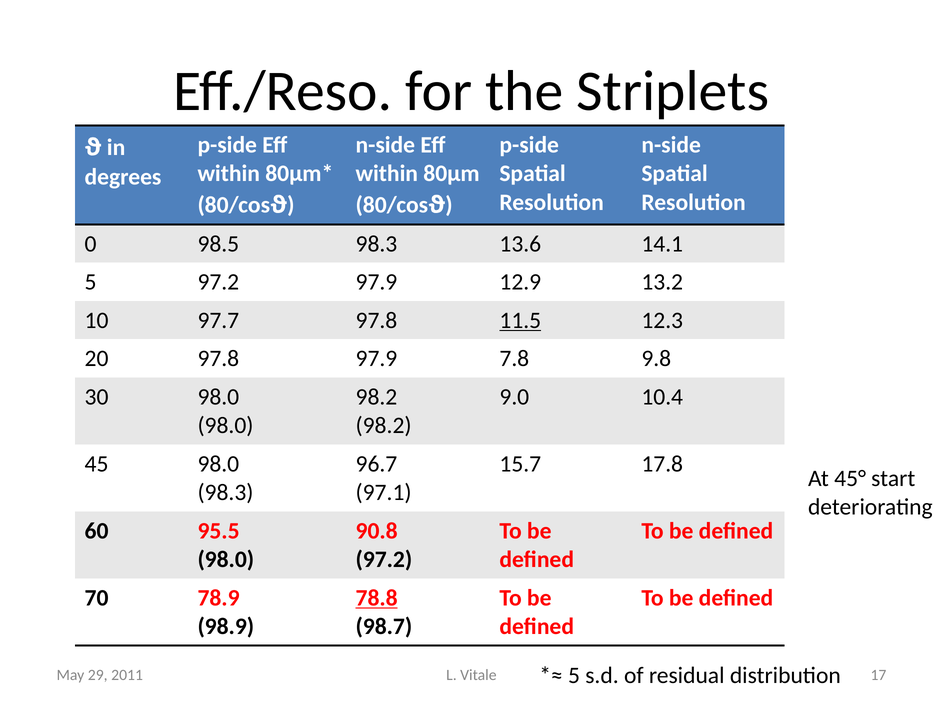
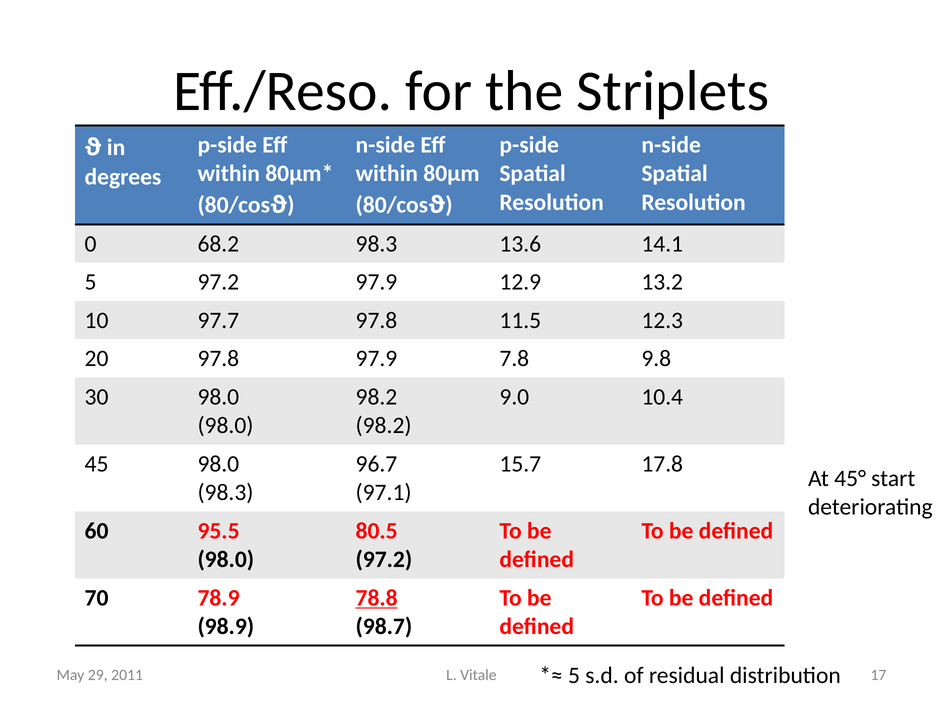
98.5: 98.5 -> 68.2 (218, 244)
11.5 underline: present -> none (520, 320)
90.8: 90.8 -> 80.5 (377, 531)
